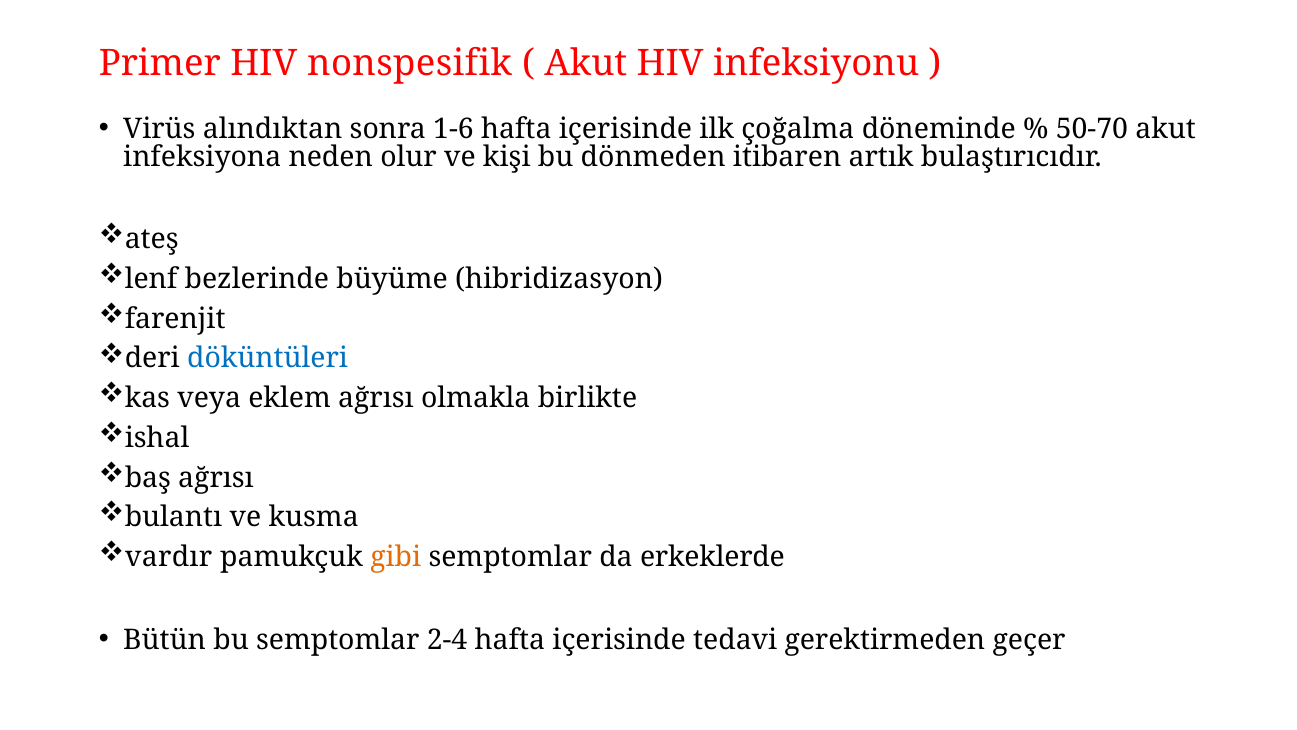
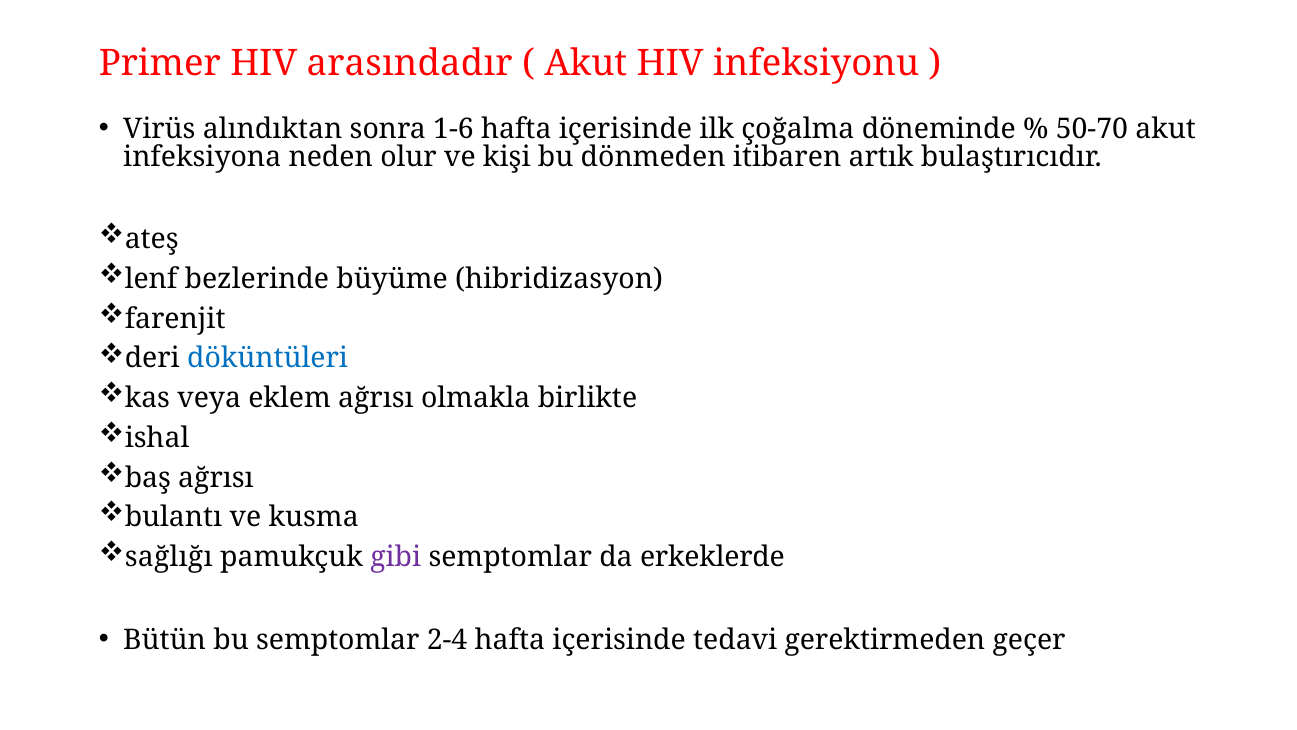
nonspesifik: nonspesifik -> arasındadır (410, 63)
vardır: vardır -> sağlığı (169, 557)
gibi colour: orange -> purple (396, 557)
